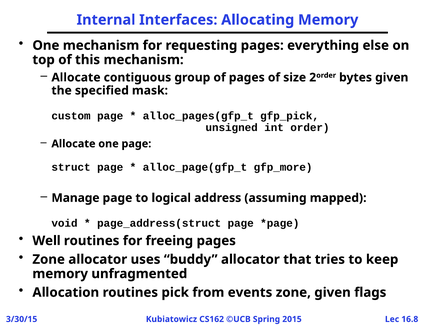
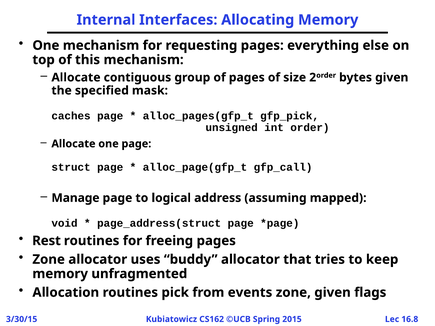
custom: custom -> caches (71, 116)
gfp_more: gfp_more -> gfp_call (283, 167)
Well: Well -> Rest (47, 241)
